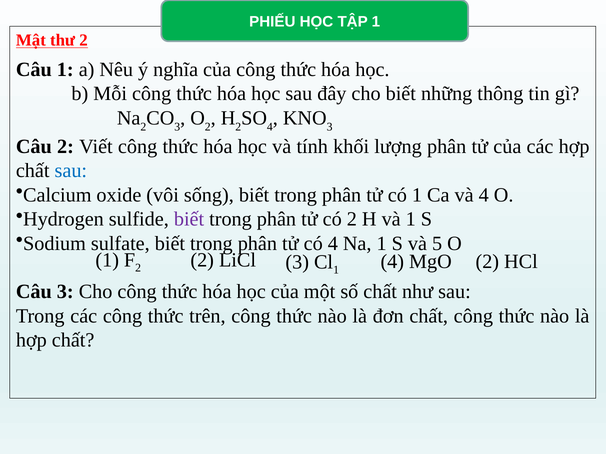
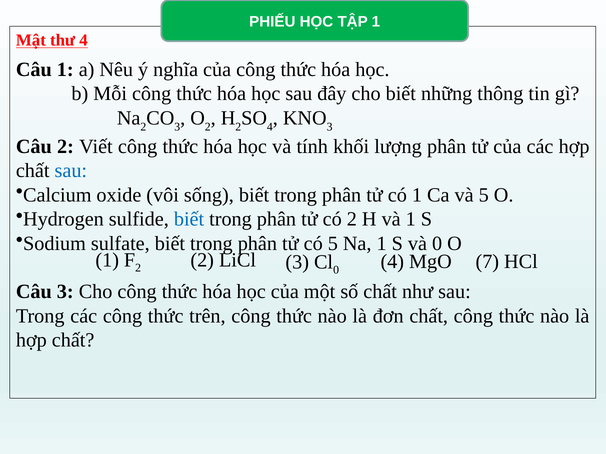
thư 2: 2 -> 4 (84, 40)
và 4: 4 -> 5 (484, 195)
biết colour: purple -> blue (189, 219)
có 4: 4 -> 5 (333, 244)
và 5: 5 -> 0 (437, 244)
1: 1 -> 0 (336, 270)
MgO 2: 2 -> 7 (487, 262)
